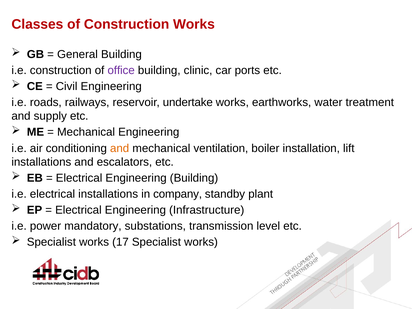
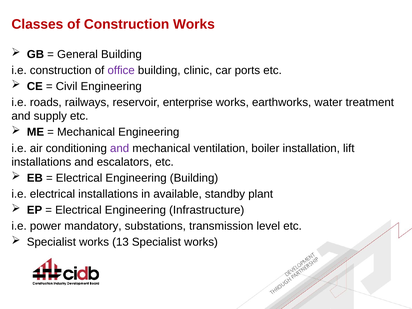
undertake: undertake -> enterprise (188, 102)
and colour: orange -> purple (120, 148)
company: company -> available (178, 194)
17: 17 -> 13 (120, 242)
